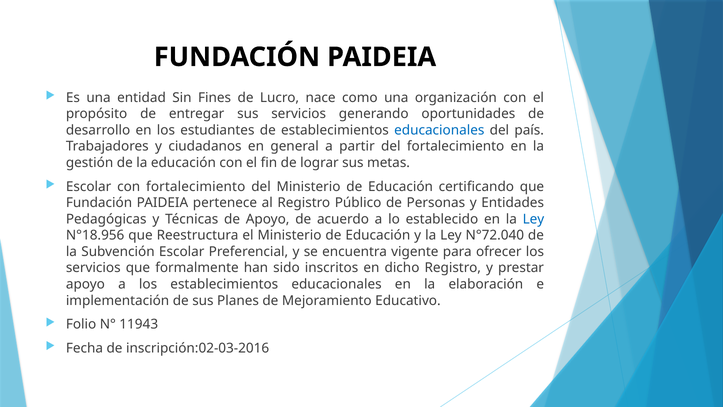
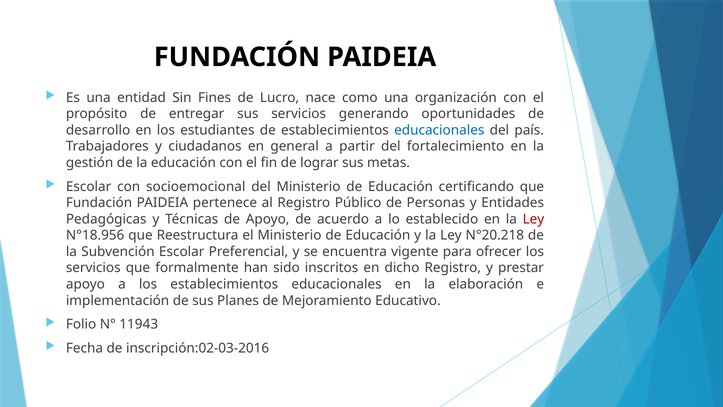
con fortalecimiento: fortalecimiento -> socioemocional (196, 186)
Ley colour: blue -> red (533, 219)
N°72.040: N°72.040 -> N°20.218 (495, 235)
